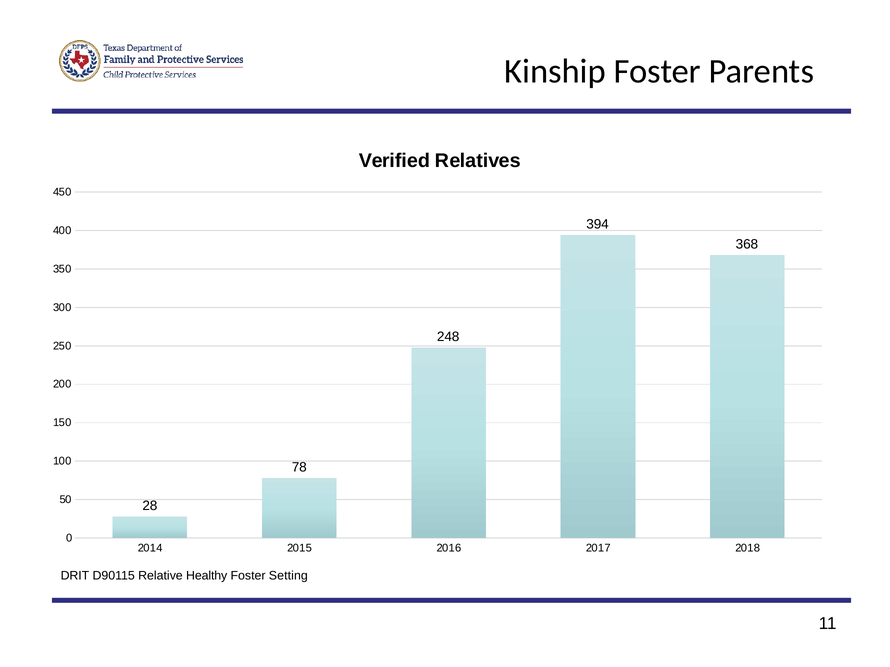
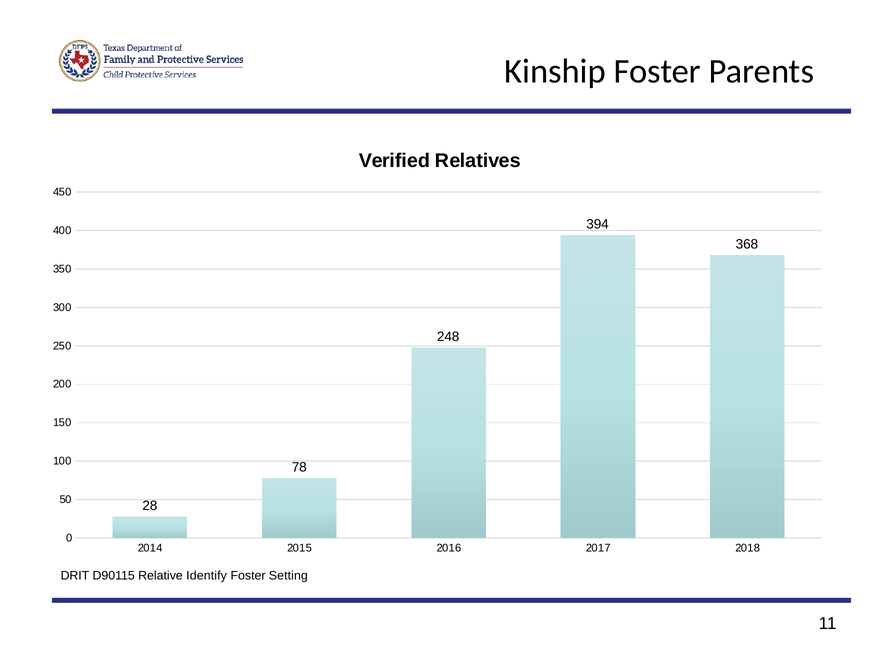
Healthy: Healthy -> Identify (207, 576)
